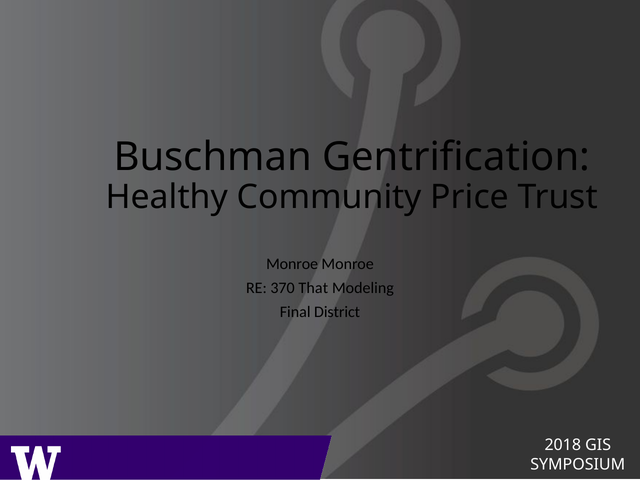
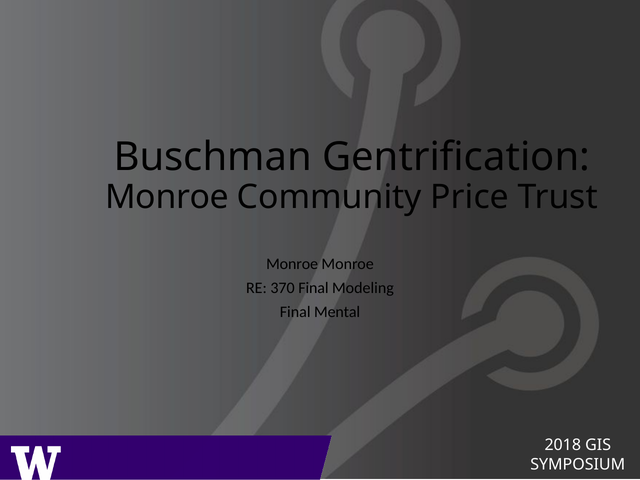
Healthy: Healthy -> Monroe (167, 197)
370 That: That -> Final (313, 288)
District: District -> Mental (337, 312)
